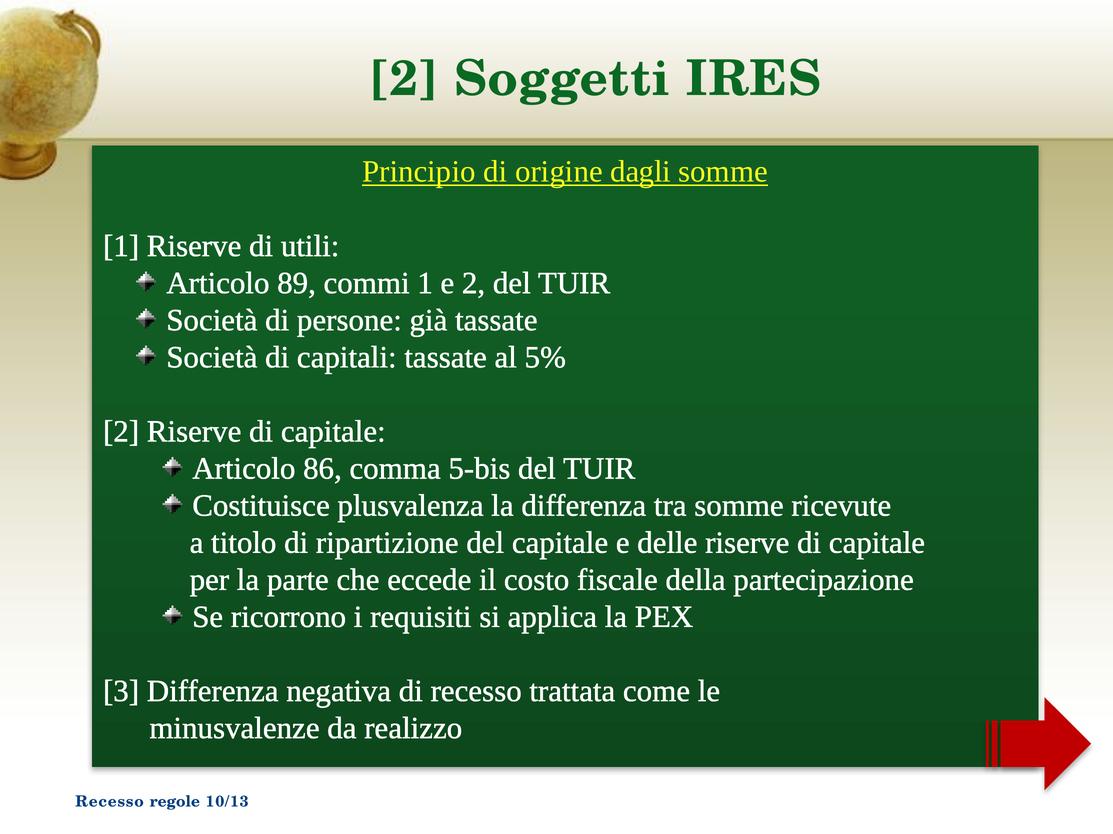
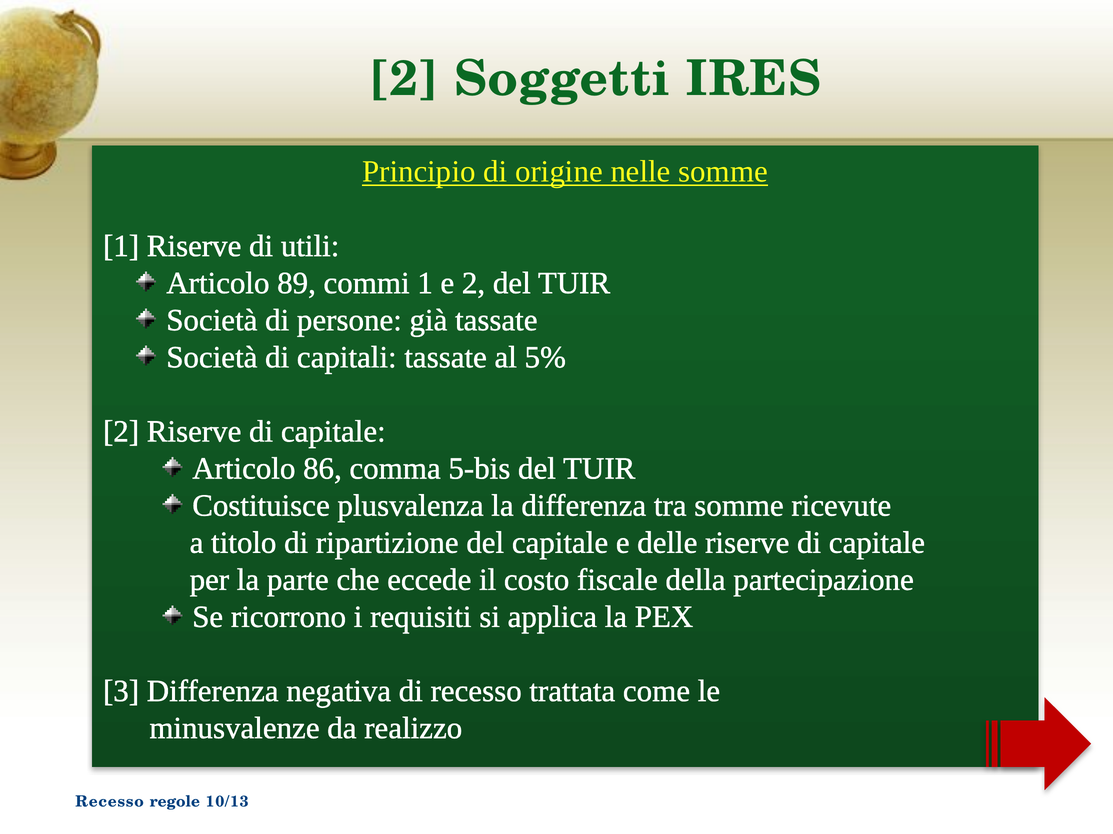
dagli: dagli -> nelle (641, 172)
